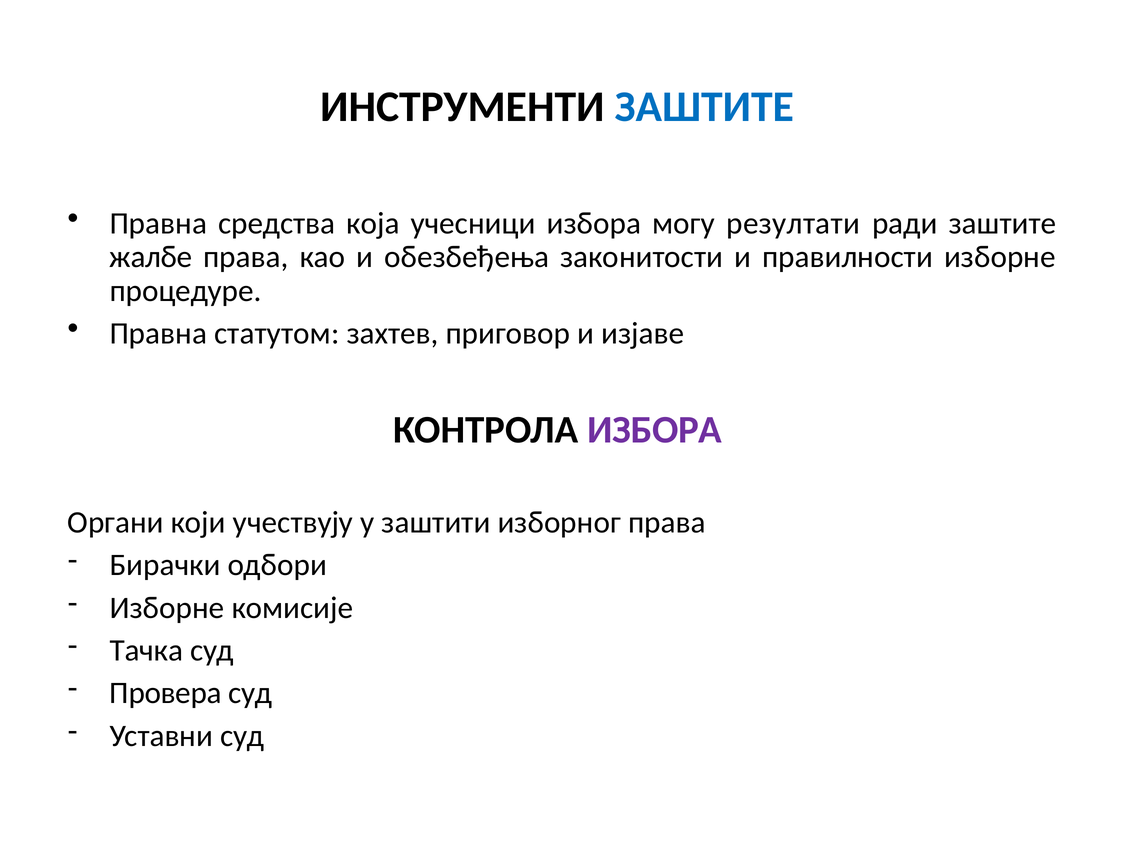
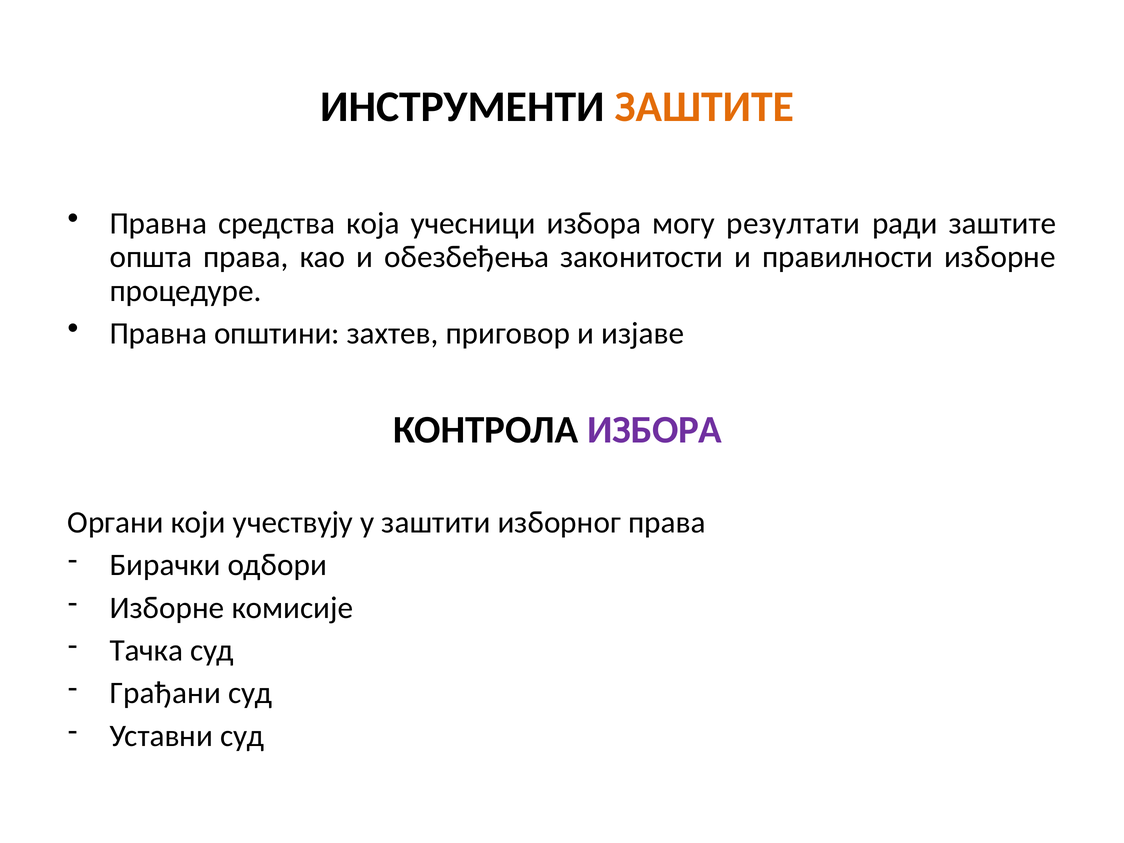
ЗАШТИТЕ colour: blue -> orange (704, 107)
жалбе: жалбе -> општа (151, 257)
статутом: статутом -> општини (277, 333)
Провера: Провера -> Грађани (165, 693)
